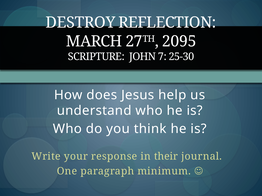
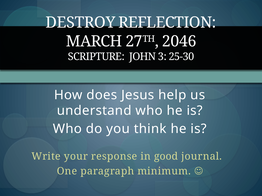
2095: 2095 -> 2046 (179, 41)
7: 7 -> 3 (162, 57)
their: their -> good (166, 157)
